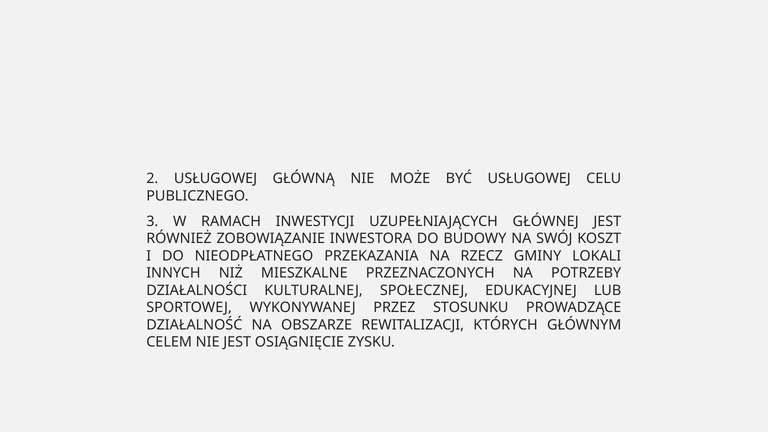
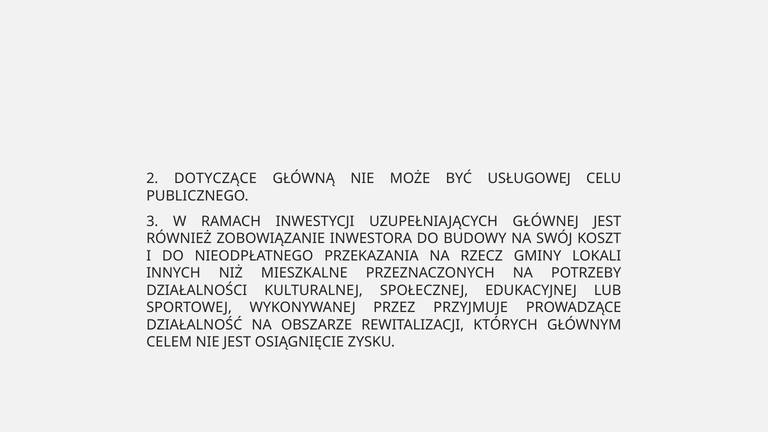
2 USŁUGOWEJ: USŁUGOWEJ -> DOTYCZĄCE (215, 179)
STOSUNKU: STOSUNKU -> PRZYJMUJE (471, 308)
